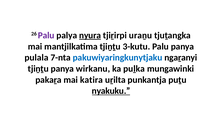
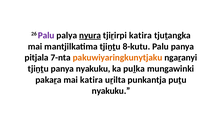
tjiṟirpi uraṉu: uraṉu -> katira (140, 35)
3-kutu: 3-kutu -> 8-kutu (136, 46)
pulala: pulala -> pitjala (37, 58)
pakuwiyaringkunytjaku colour: blue -> orange (118, 58)
panya wirkanu: wirkanu -> nyakuku (93, 69)
nyakuku underline: present -> none (111, 91)
